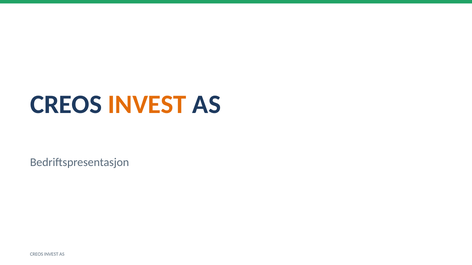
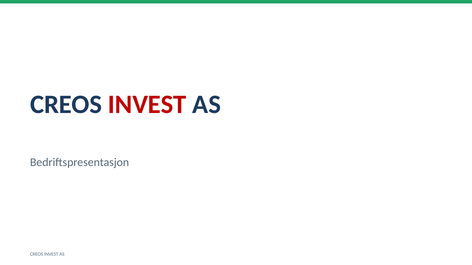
INVEST colour: orange -> red (147, 105)
